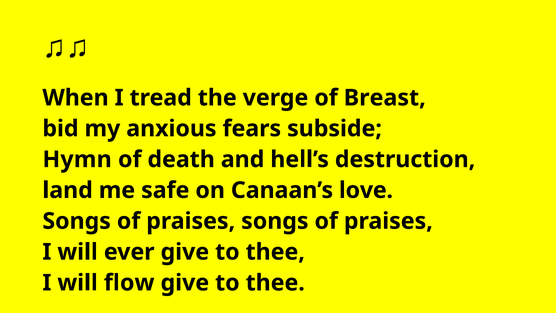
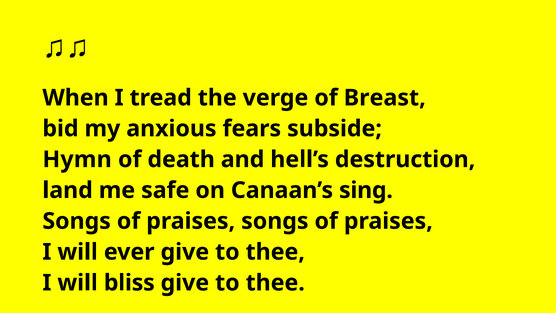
love: love -> sing (366, 190)
flow: flow -> bliss (129, 283)
